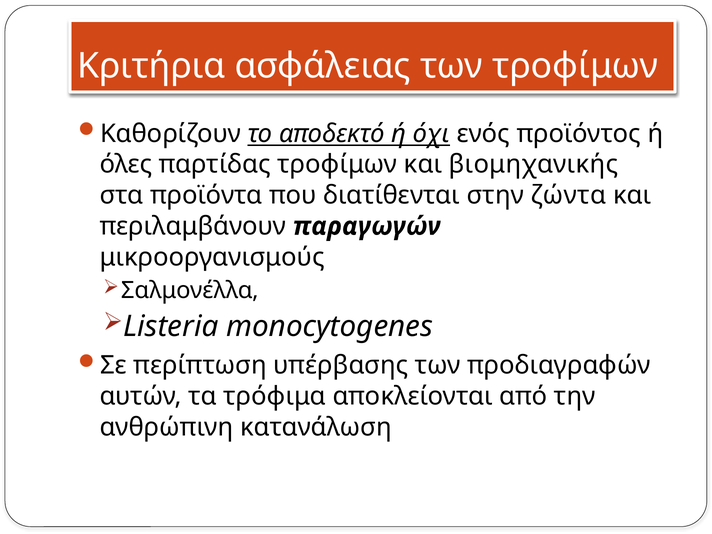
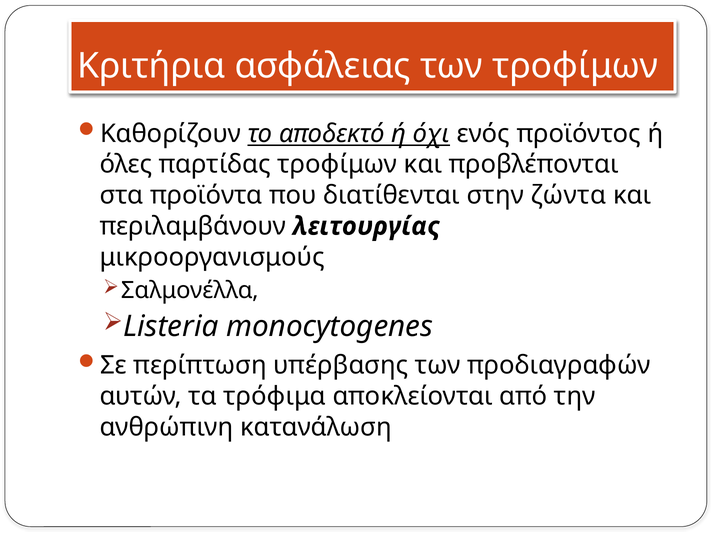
βιομηχανικής: βιομηχανικής -> προβλέπονται (534, 164)
παραγωγών: παραγωγών -> λειτουργίας (367, 226)
